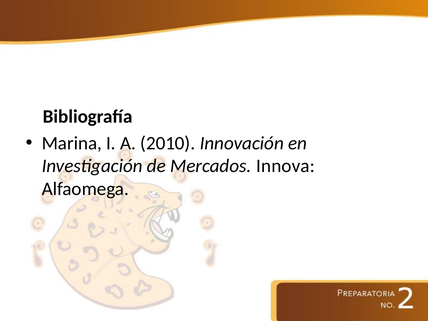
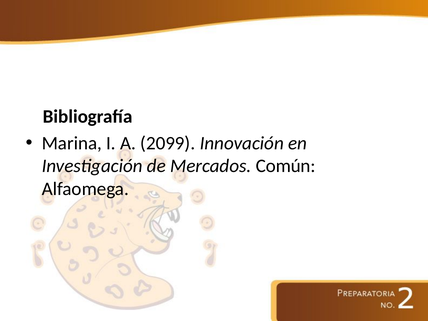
2010: 2010 -> 2099 (168, 143)
Innova: Innova -> Común (286, 166)
